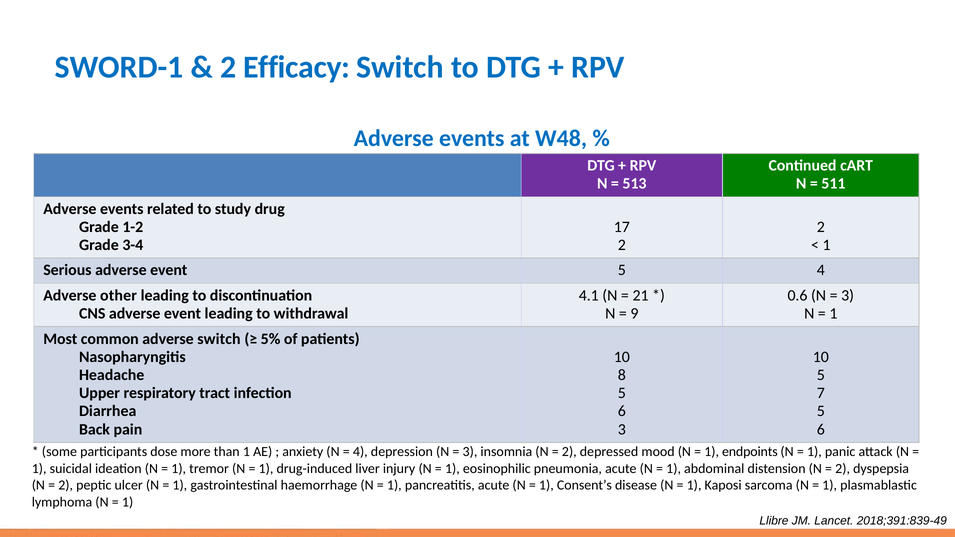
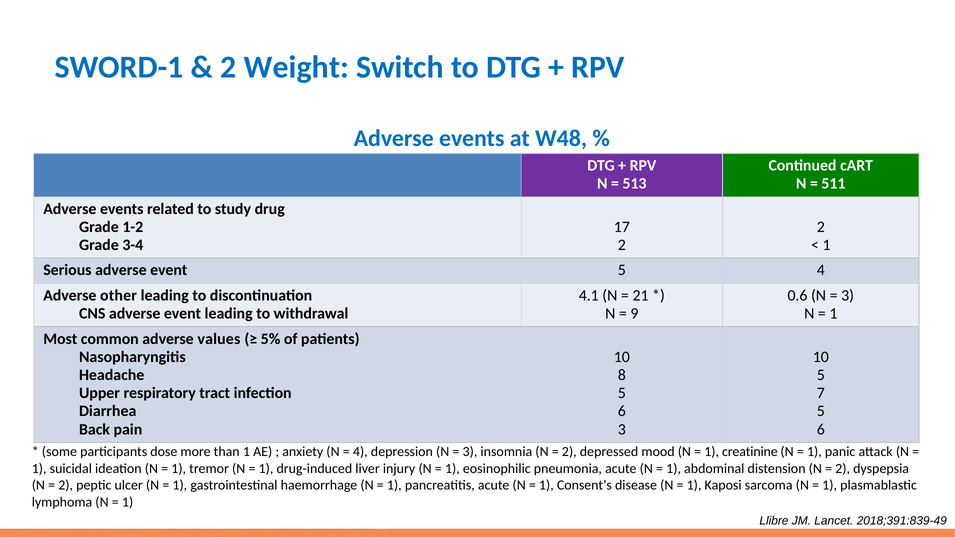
Efficacy: Efficacy -> Weight (296, 67)
adverse switch: switch -> values (219, 339)
endpoints: endpoints -> creatinine (750, 452)
